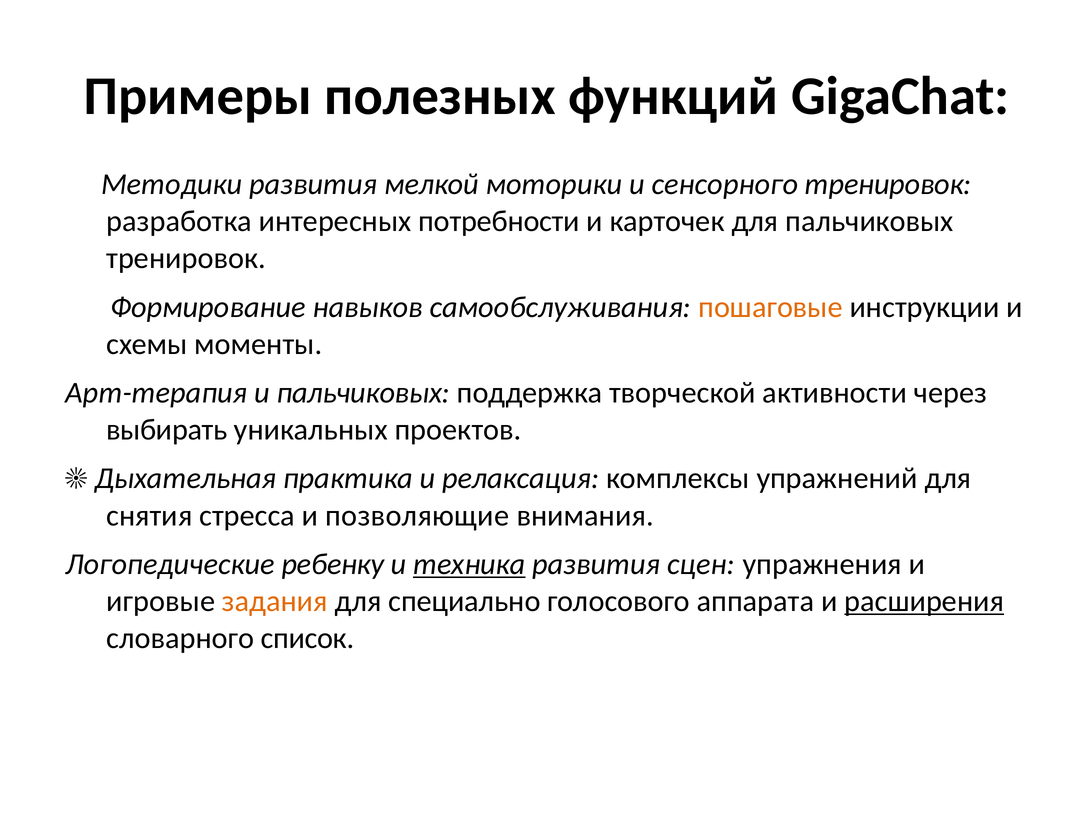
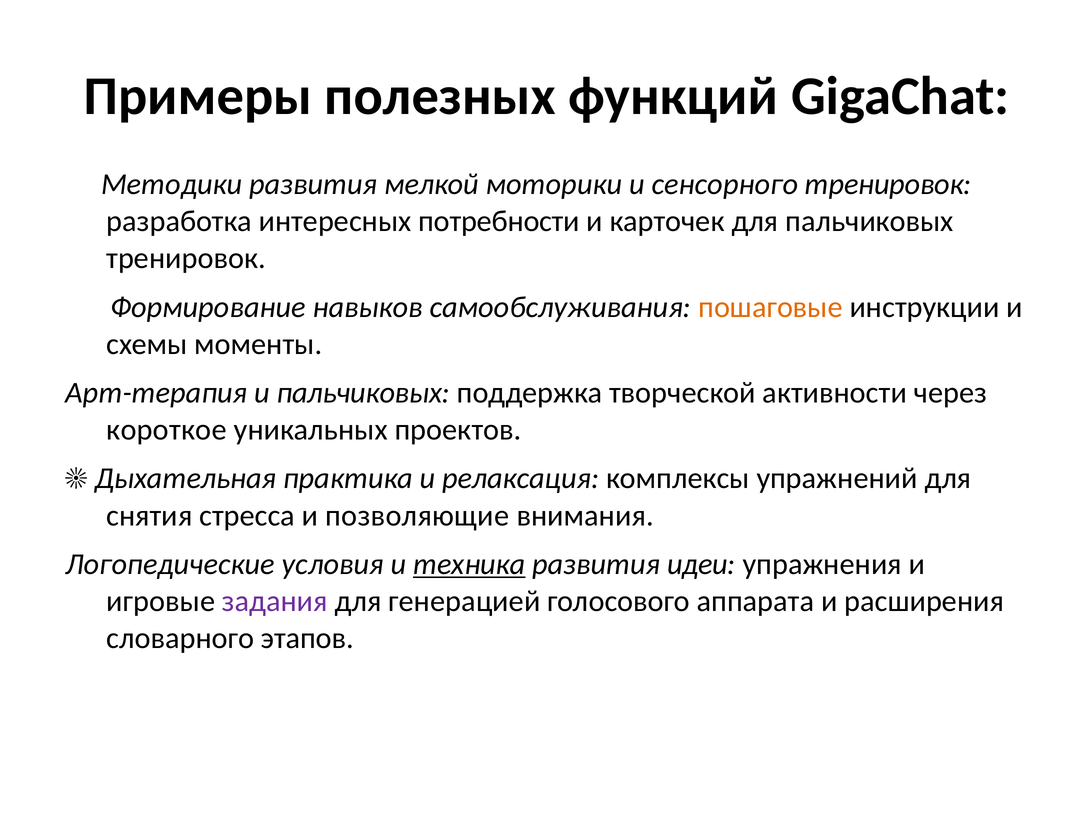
выбирать: выбирать -> короткое (167, 430)
ребенку: ребенку -> условия (333, 564)
сцен: сцен -> идеи (701, 564)
задания colour: orange -> purple (275, 601)
специально: специально -> генерацией (464, 601)
расширения underline: present -> none (924, 601)
список: список -> этапов (307, 639)
